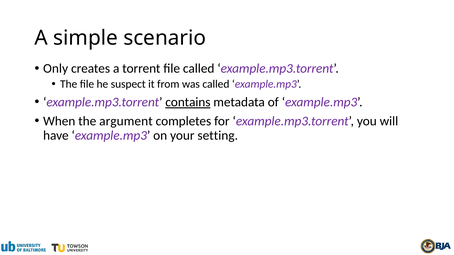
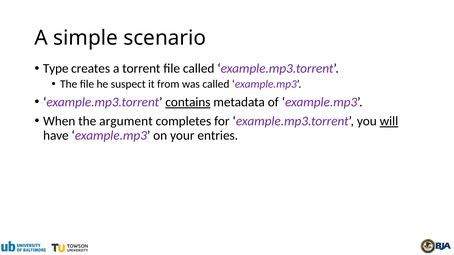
Only: Only -> Type (56, 69)
will underline: none -> present (389, 121)
setting: setting -> entries (218, 136)
